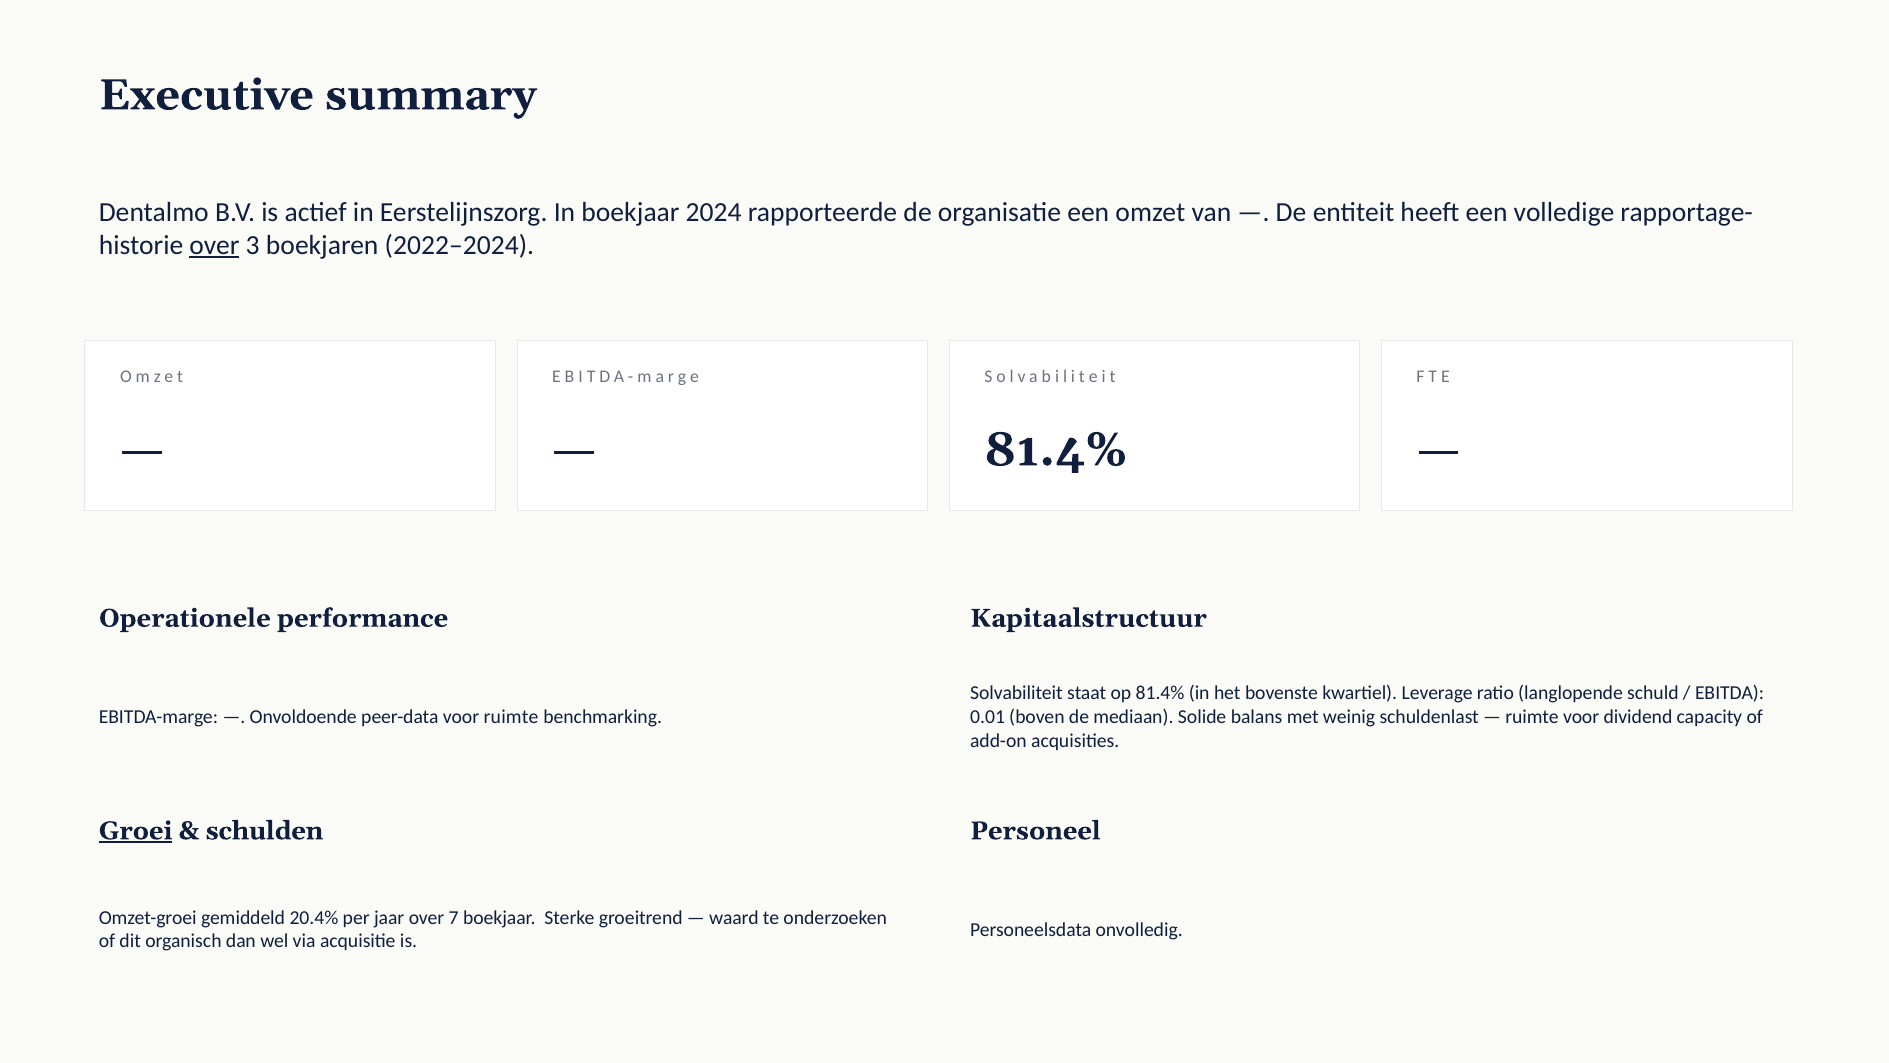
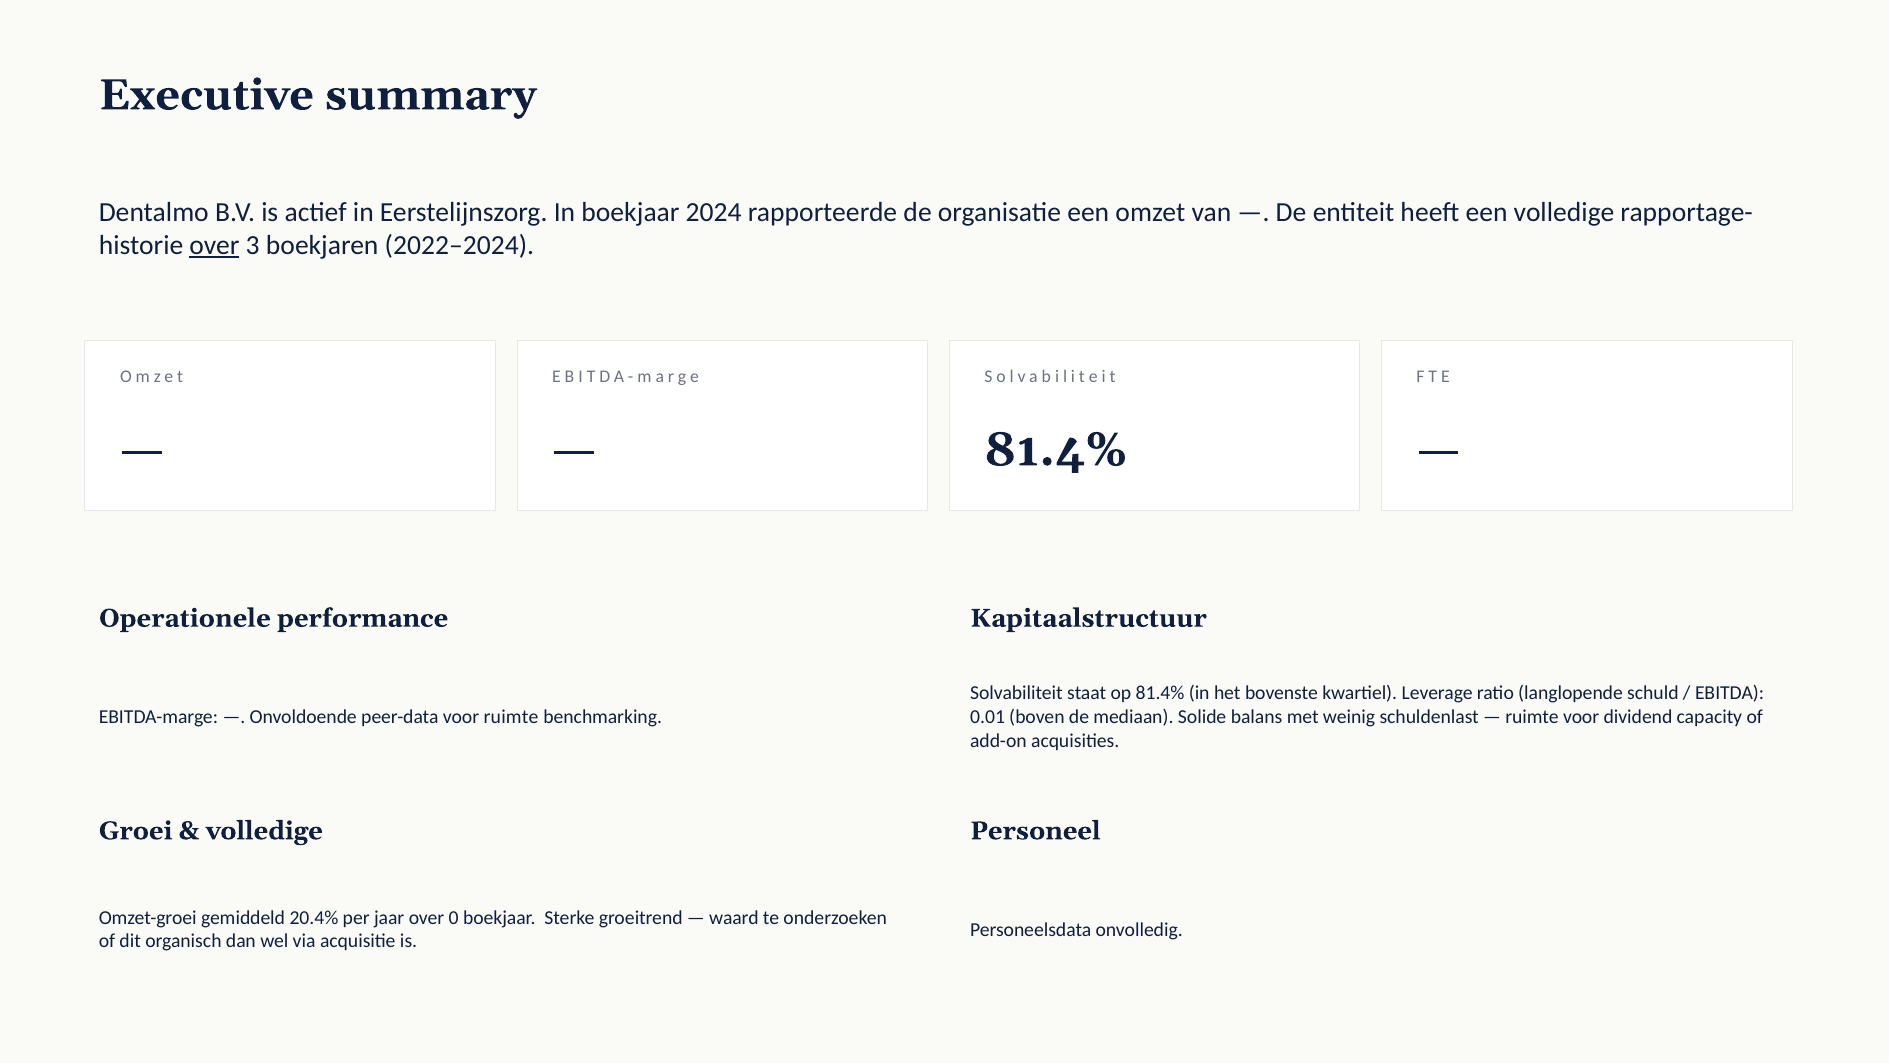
Groei underline: present -> none (136, 830)
schulden: schulden -> volledige (264, 830)
7: 7 -> 0 (454, 917)
